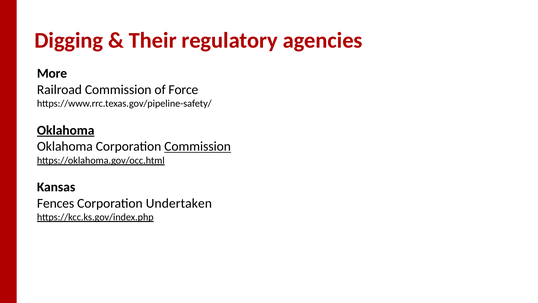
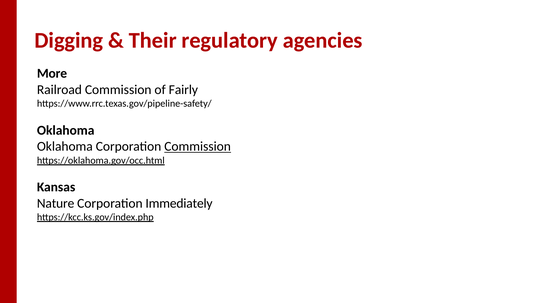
Force: Force -> Fairly (183, 90)
Oklahoma underline: present -> none (66, 130)
Fences: Fences -> Nature (56, 203)
Undertaken: Undertaken -> Immediately (179, 203)
